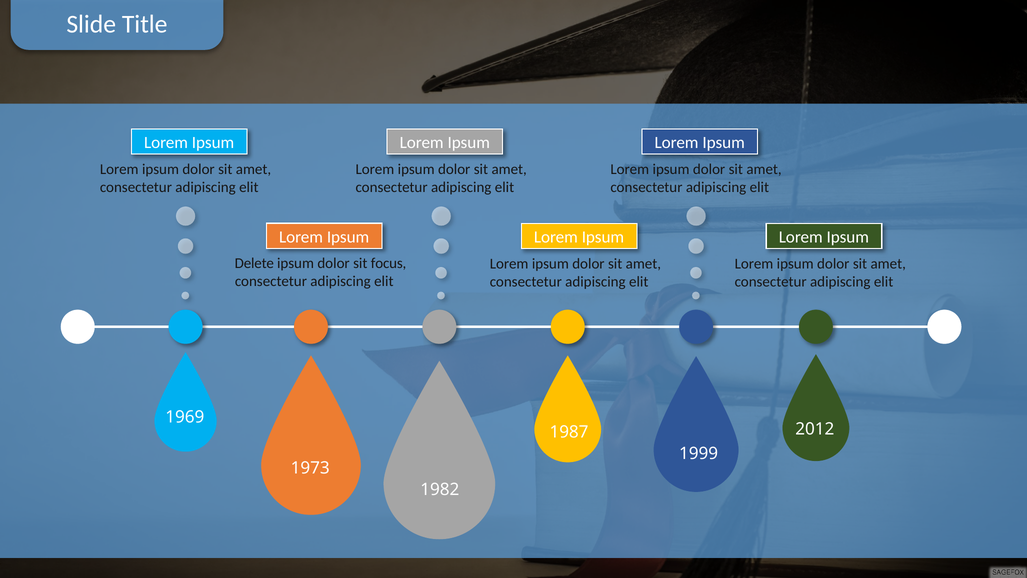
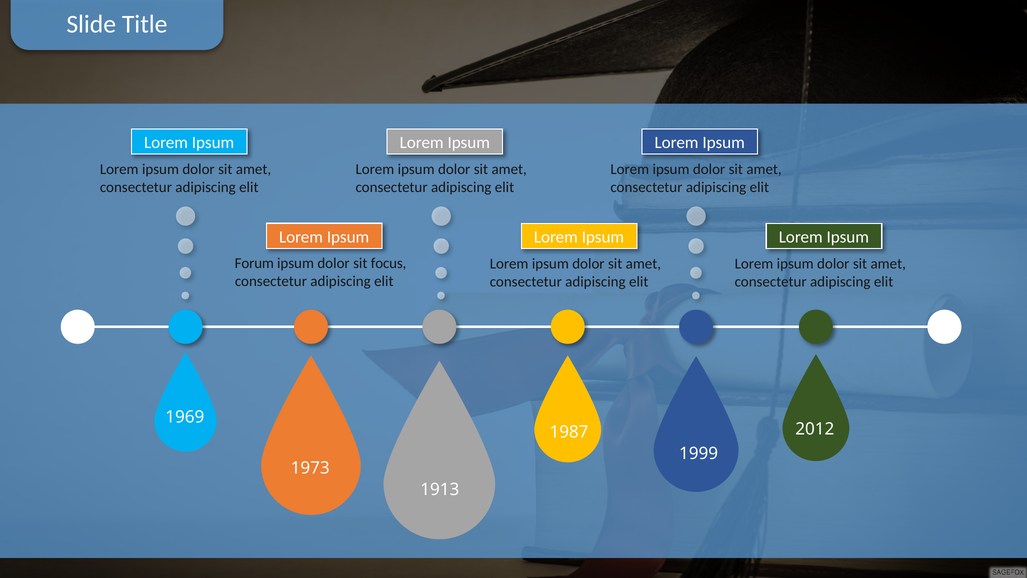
Delete: Delete -> Forum (254, 263)
1982: 1982 -> 1913 (440, 489)
